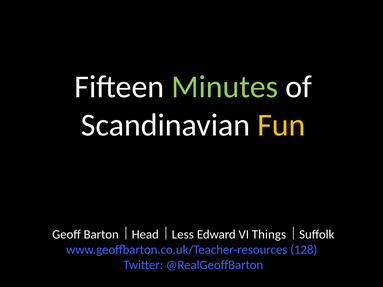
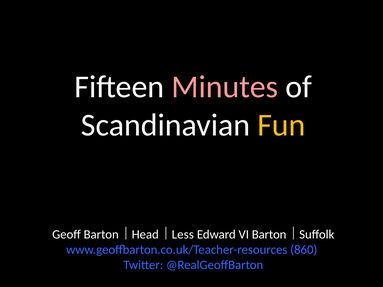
Minutes colour: light green -> pink (225, 87)
VI Things: Things -> Barton (269, 235)
128: 128 -> 860 (304, 250)
